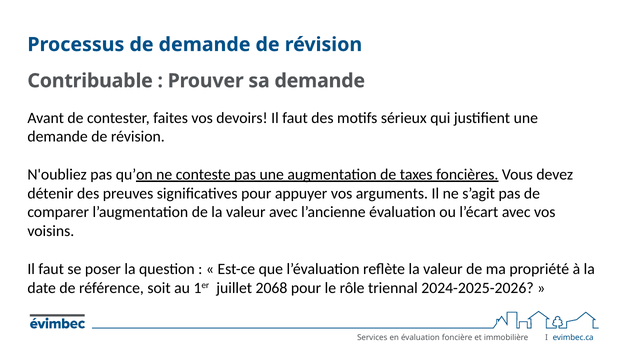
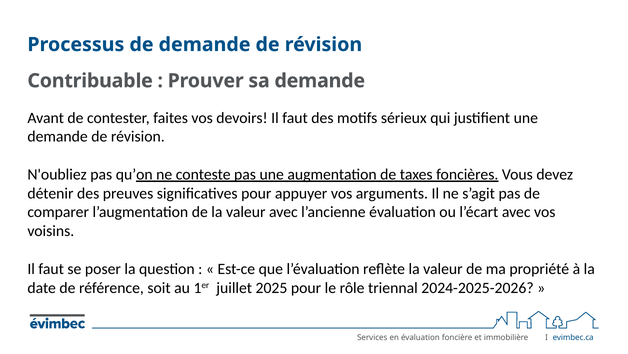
2068: 2068 -> 2025 (271, 287)
